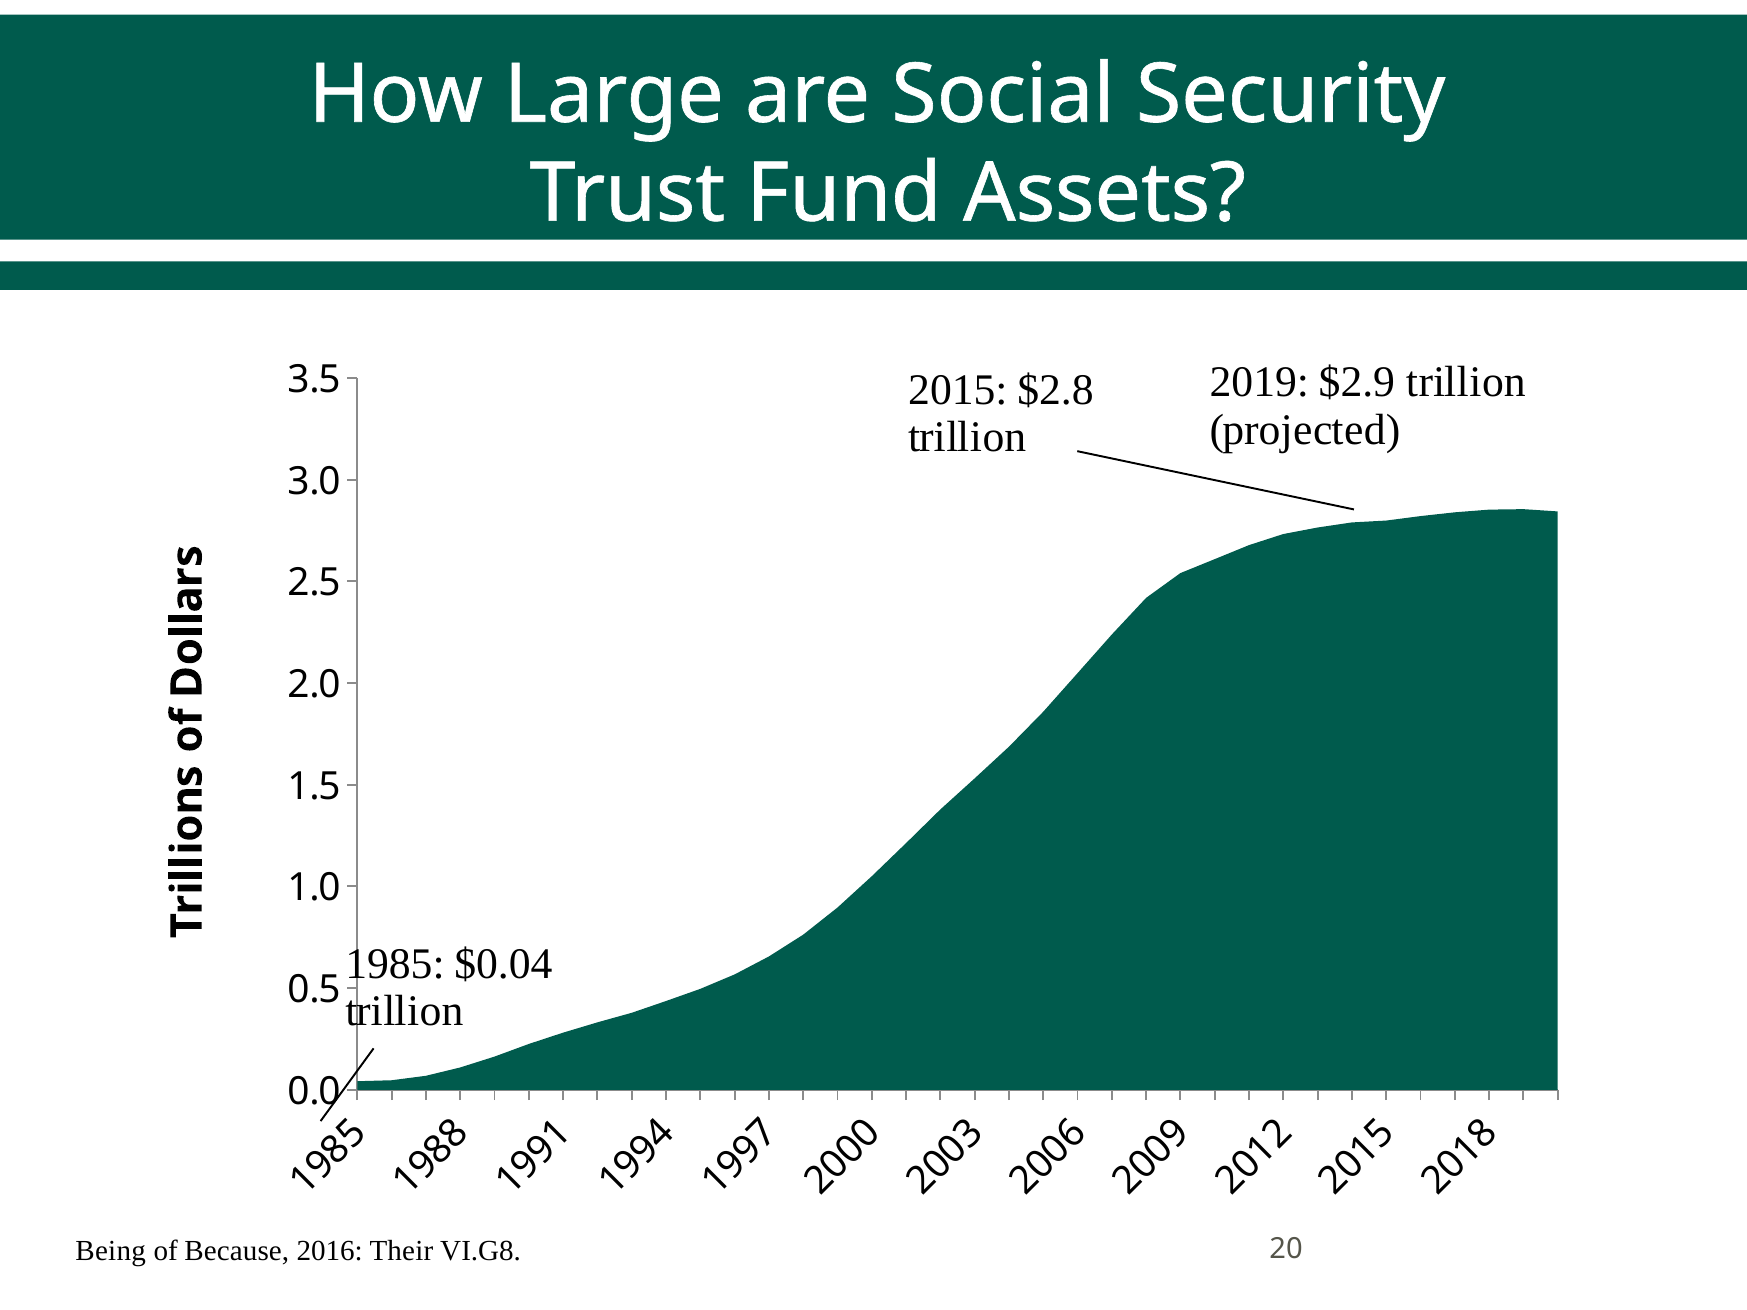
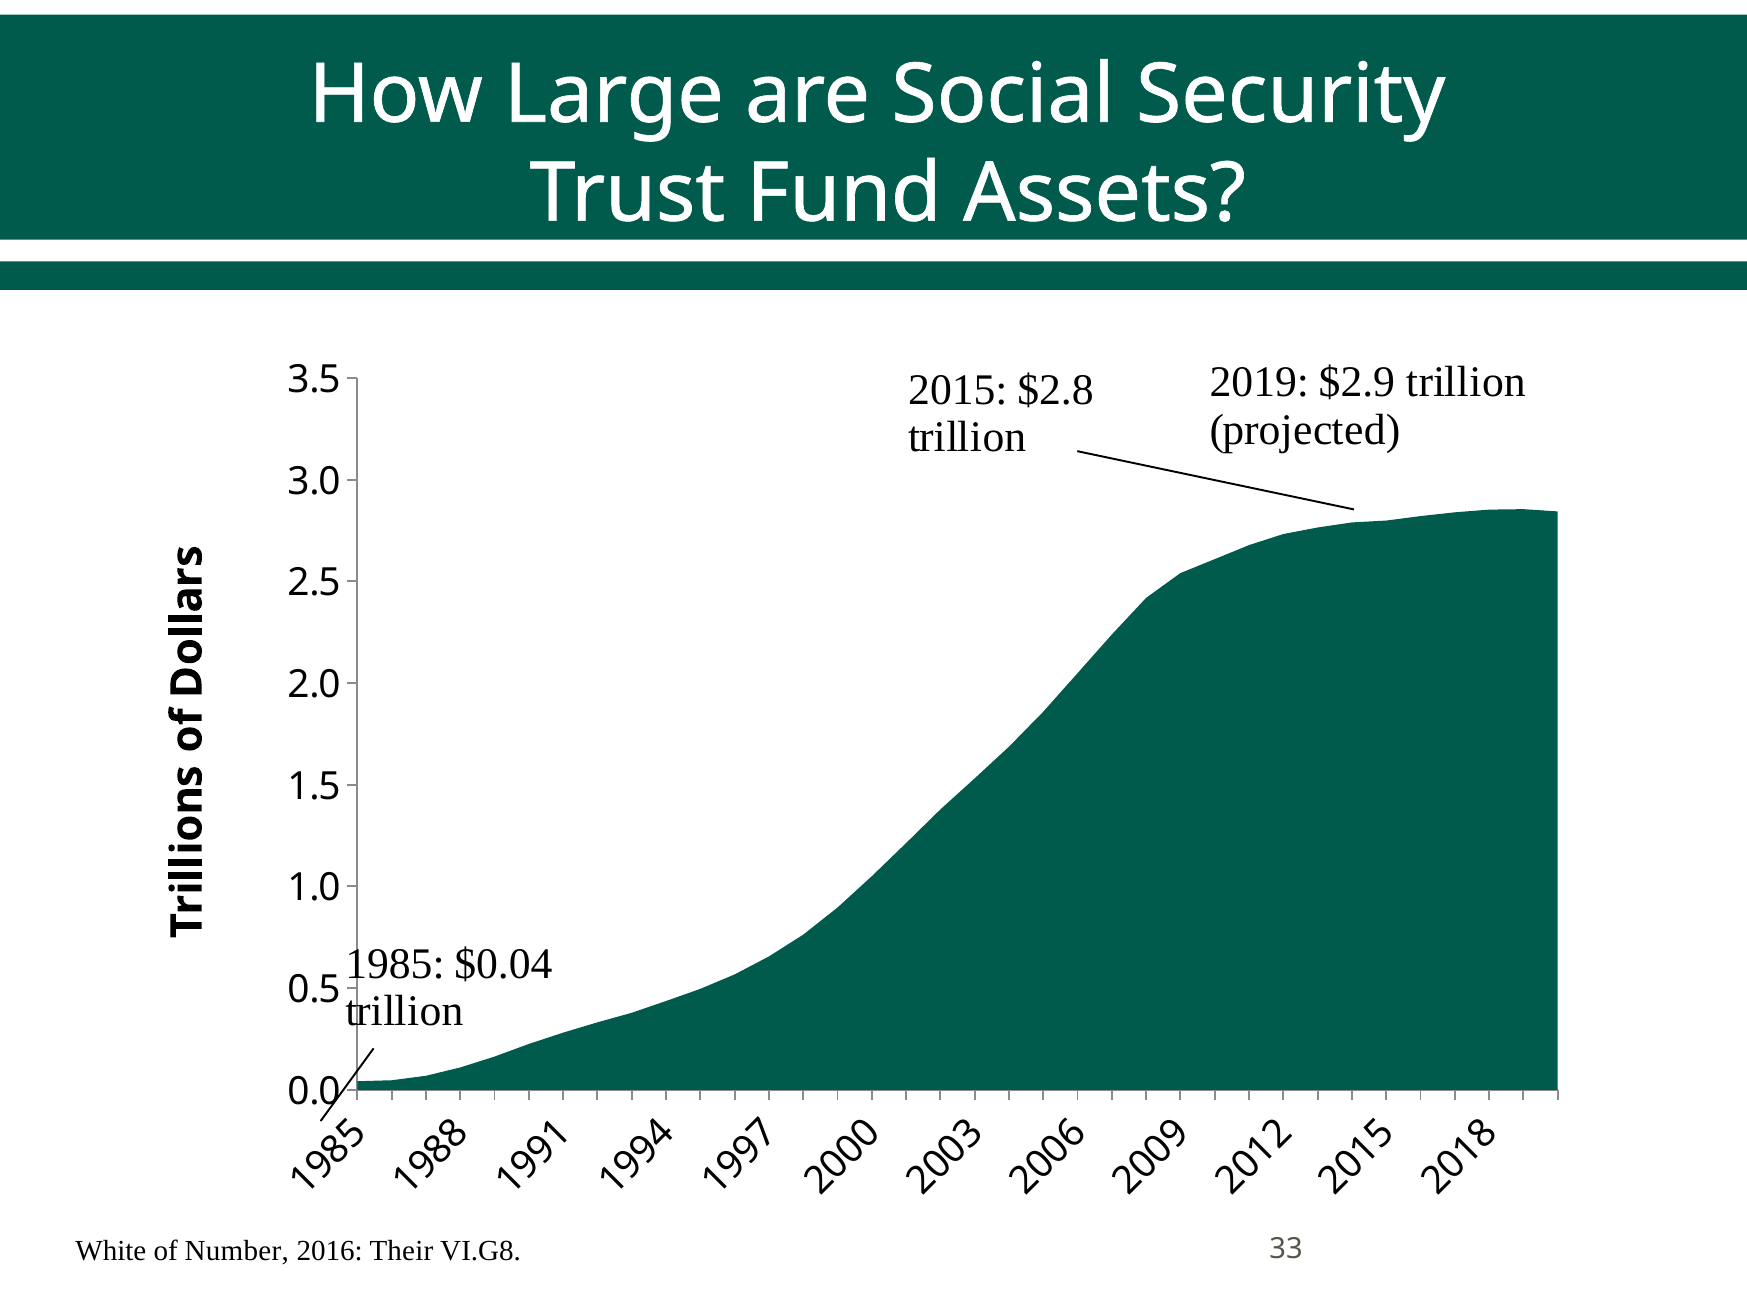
Being: Being -> White (111, 1251)
Because: Because -> Number (237, 1251)
20: 20 -> 33 (1286, 1249)
